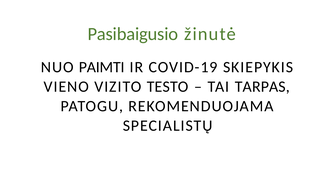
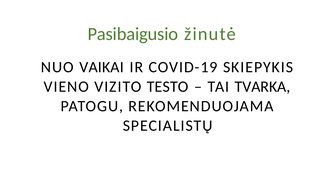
PAIMTI: PAIMTI -> VAIKAI (102, 67)
TARPAS: TARPAS -> TVARKA (262, 87)
